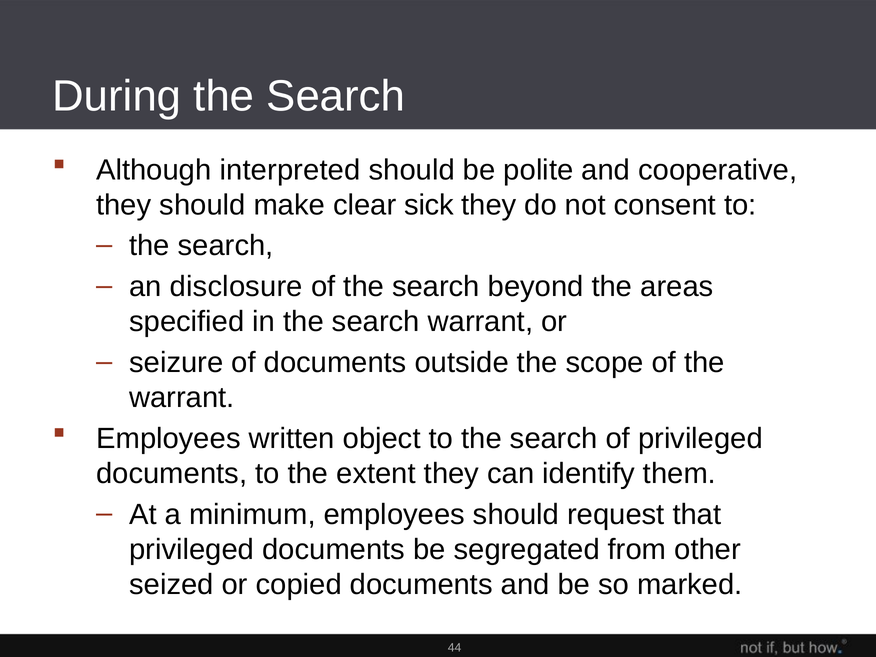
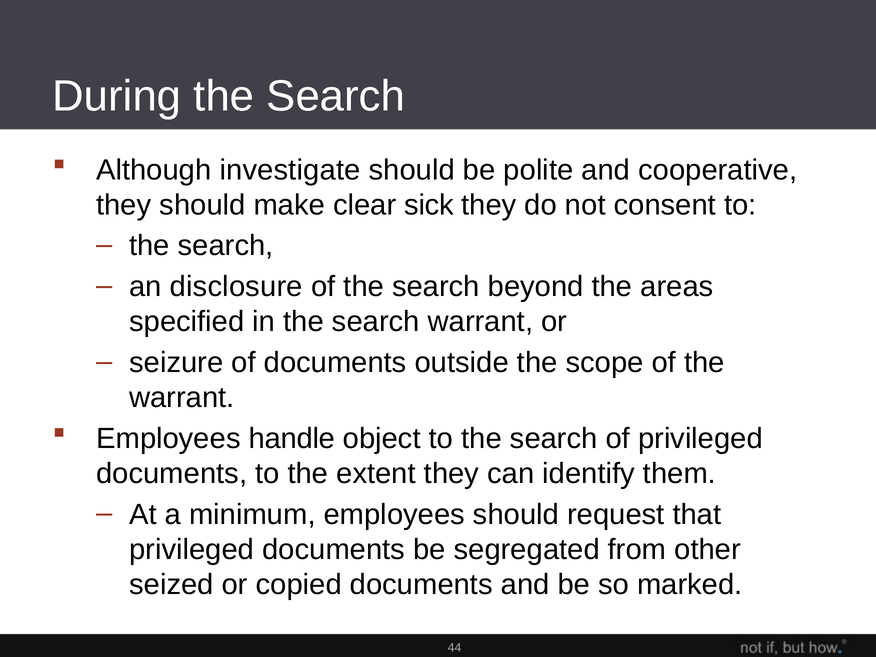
interpreted: interpreted -> investigate (290, 170)
written: written -> handle (292, 438)
